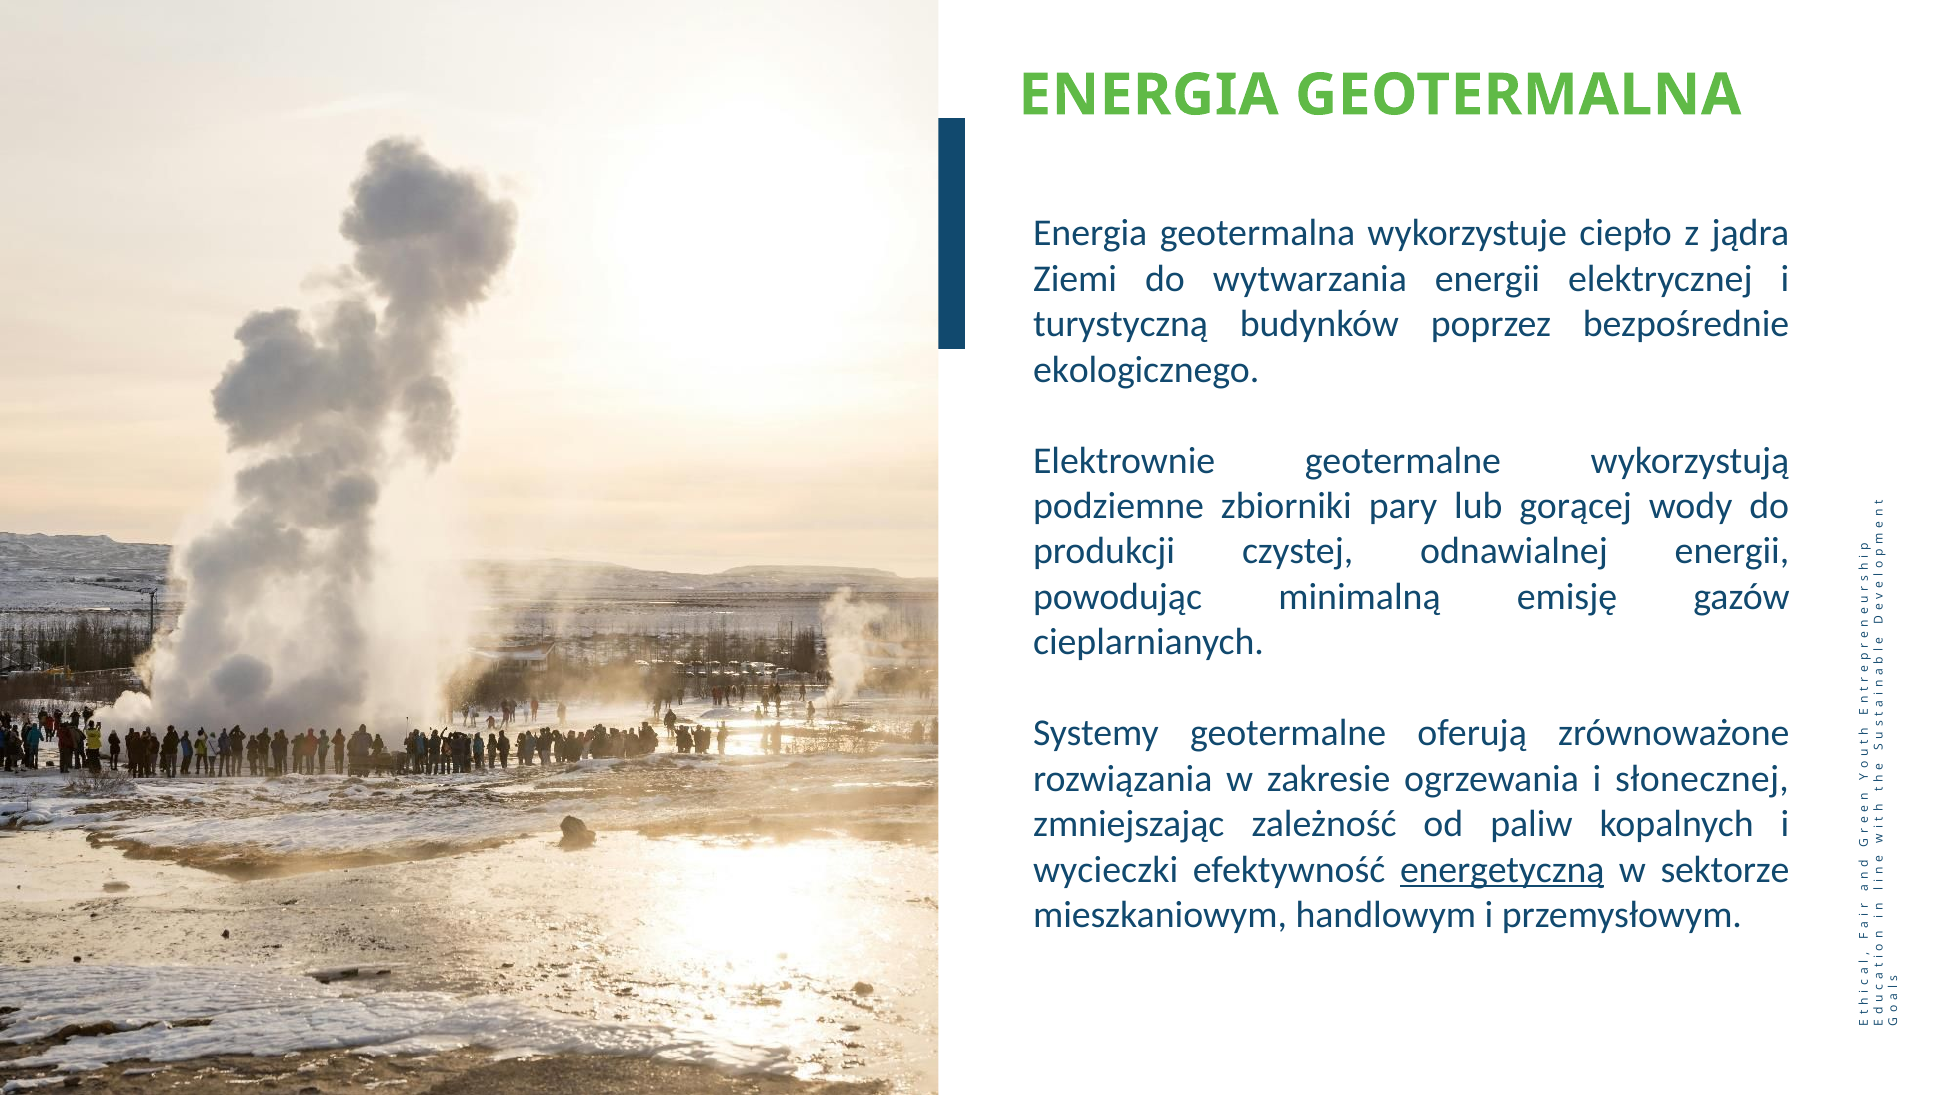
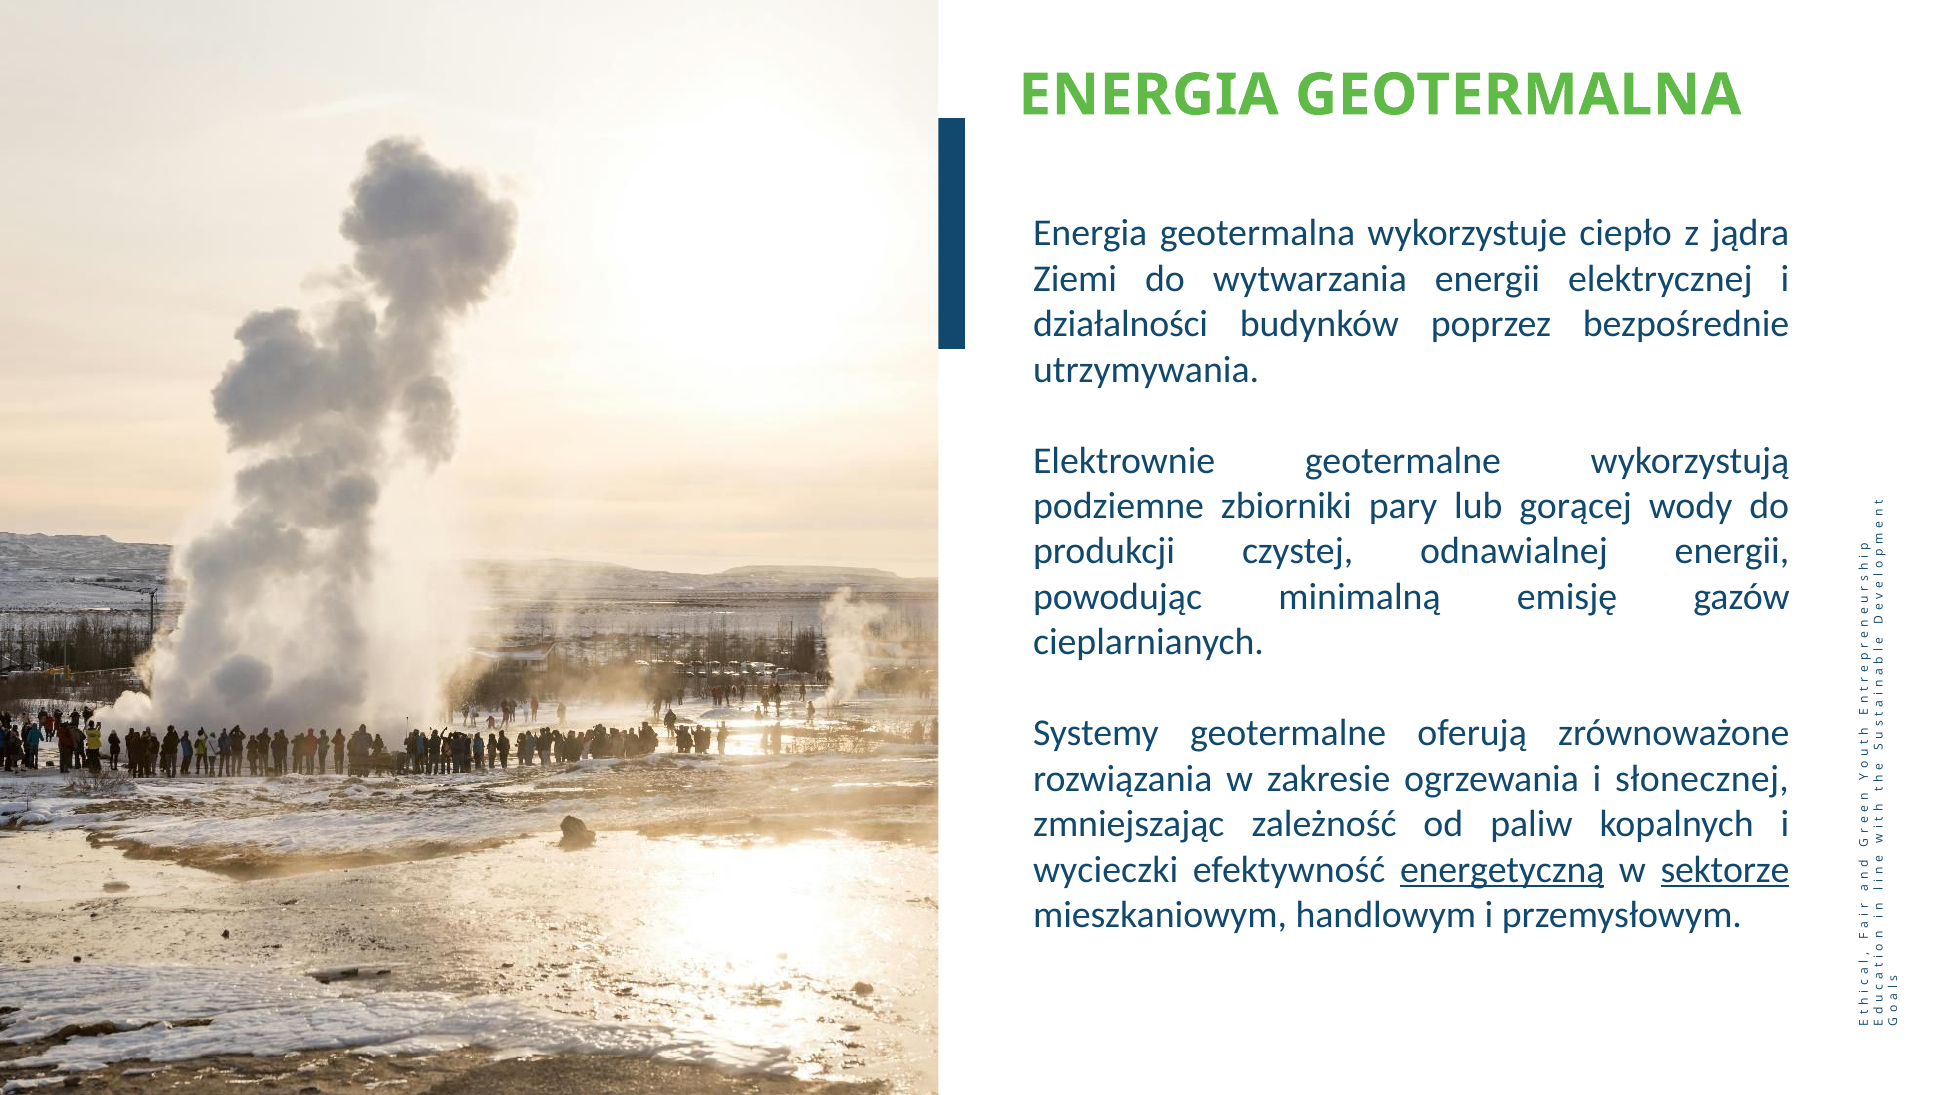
turystyczną: turystyczną -> działalności (1121, 324)
ekologicznego: ekologicznego -> utrzymywania (1146, 370)
sektorze underline: none -> present (1725, 870)
